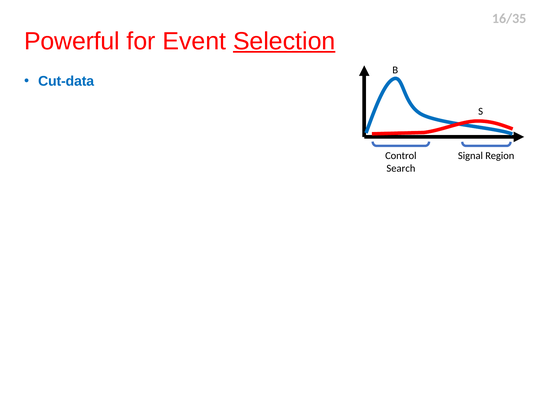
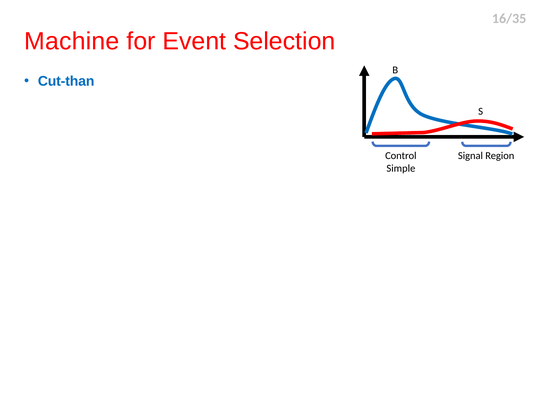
Powerful: Powerful -> Machine (72, 41)
Selection underline: present -> none (284, 41)
Cut-data: Cut-data -> Cut-than (66, 81)
Search: Search -> Simple (401, 168)
